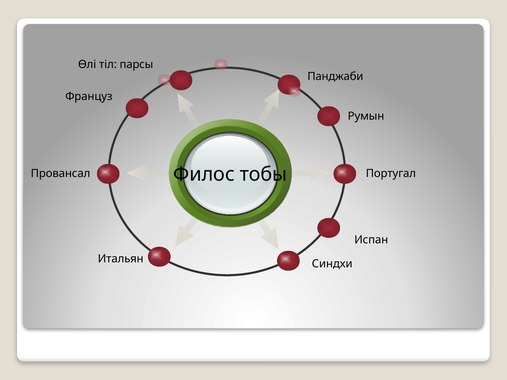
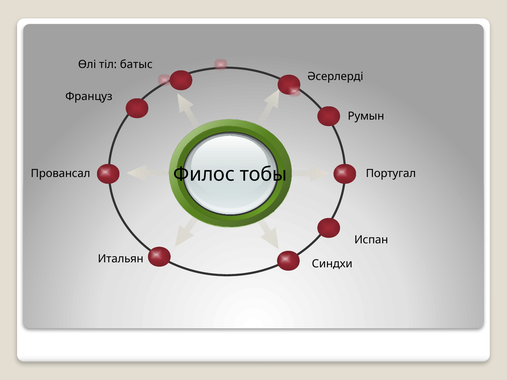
парсы: парсы -> батыс (136, 64)
Панджаби: Панджаби -> Әсерлерді (335, 76)
